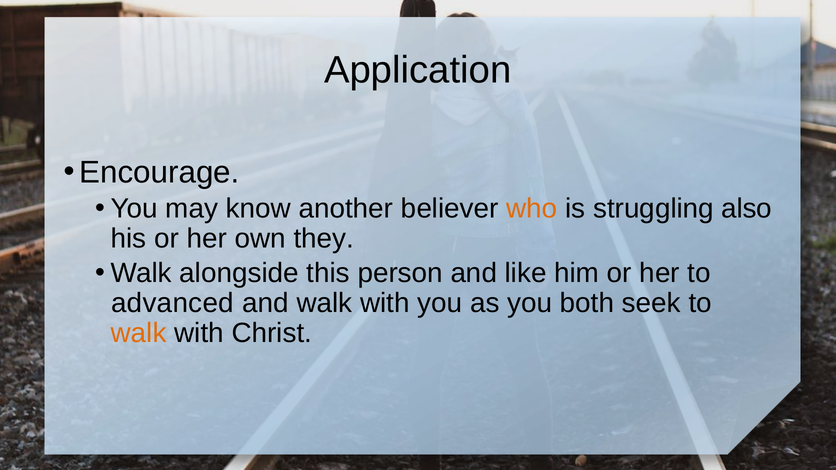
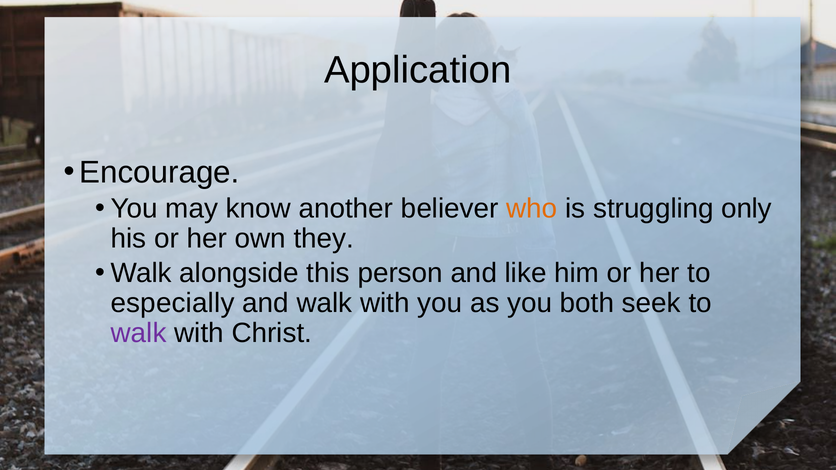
also: also -> only (747, 209)
advanced: advanced -> especially (173, 303)
walk colour: orange -> purple (139, 333)
